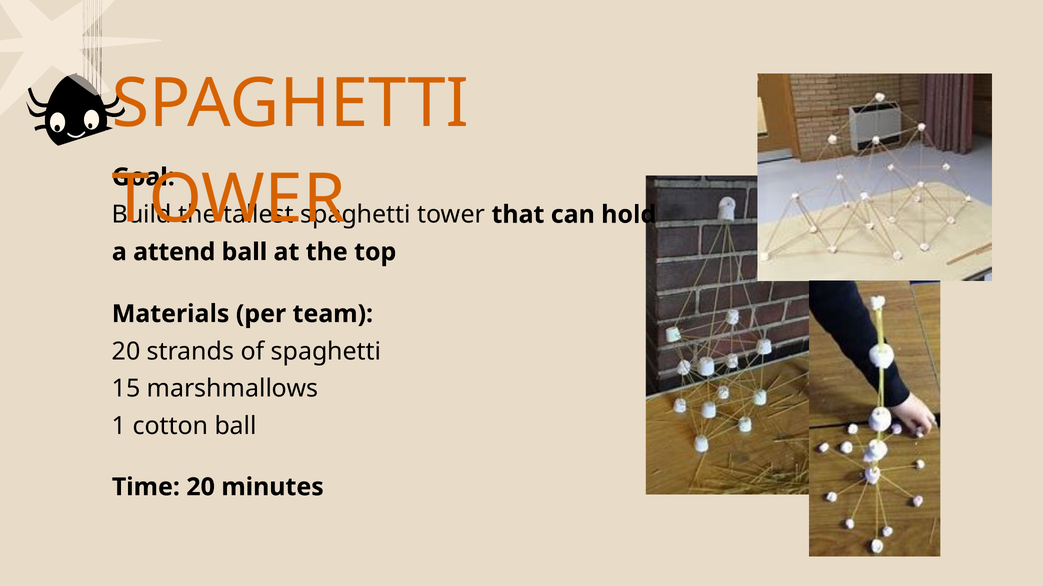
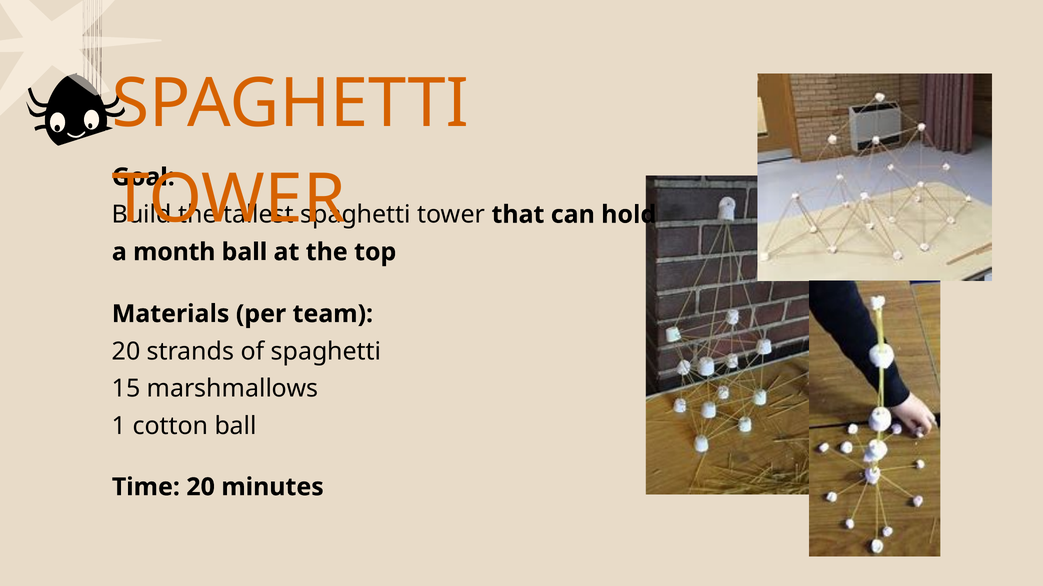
attend: attend -> month (174, 252)
